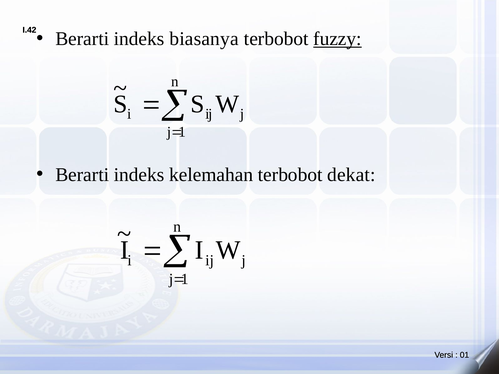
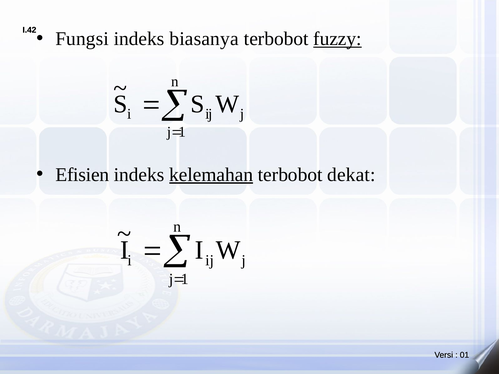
Berarti: Berarti -> Fungsi (82, 39)
Berarti: Berarti -> Efisien (82, 175)
kelemahan underline: none -> present (211, 175)
